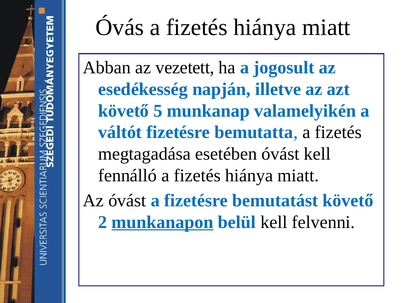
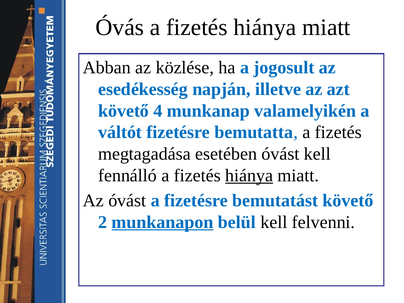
vezetett: vezetett -> közlése (185, 68)
5: 5 -> 4 (158, 111)
hiánya underline: none -> present (249, 175)
